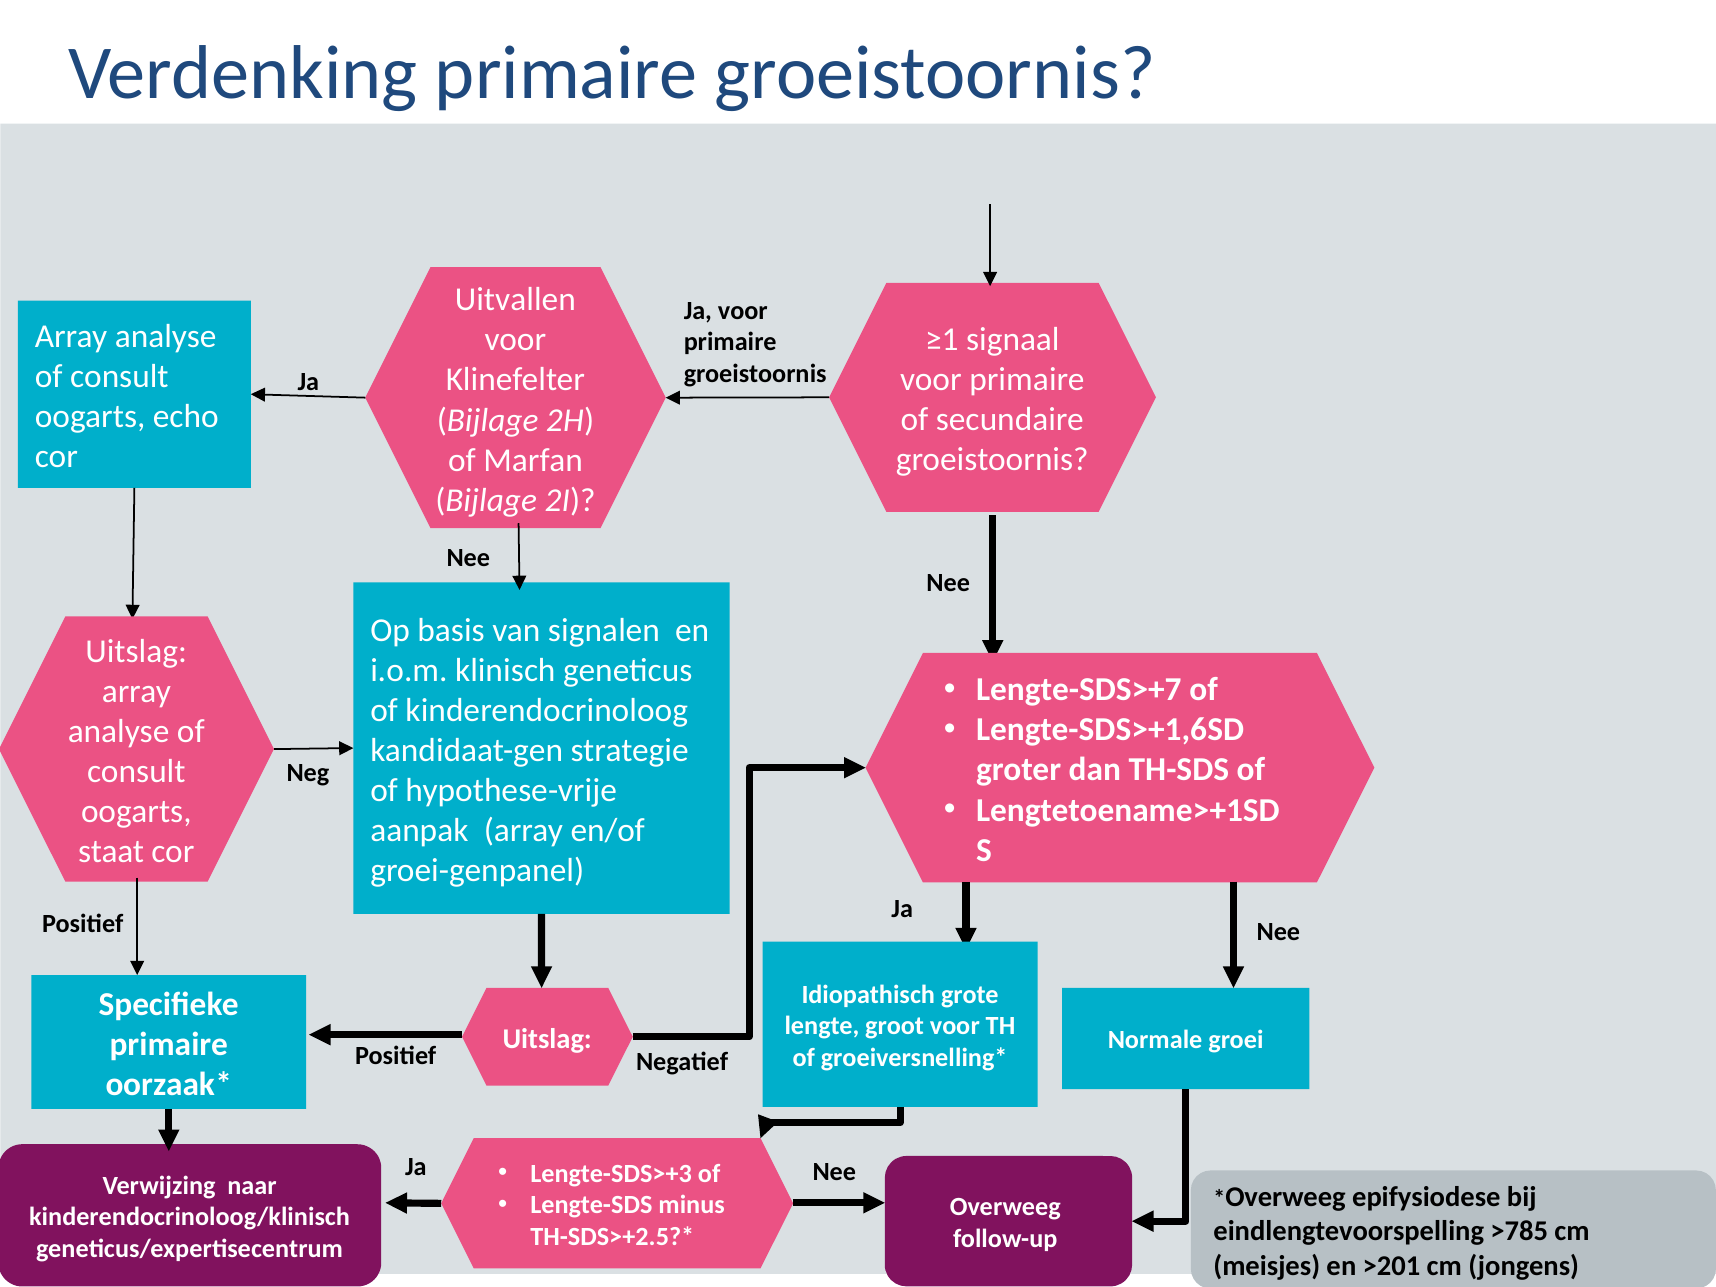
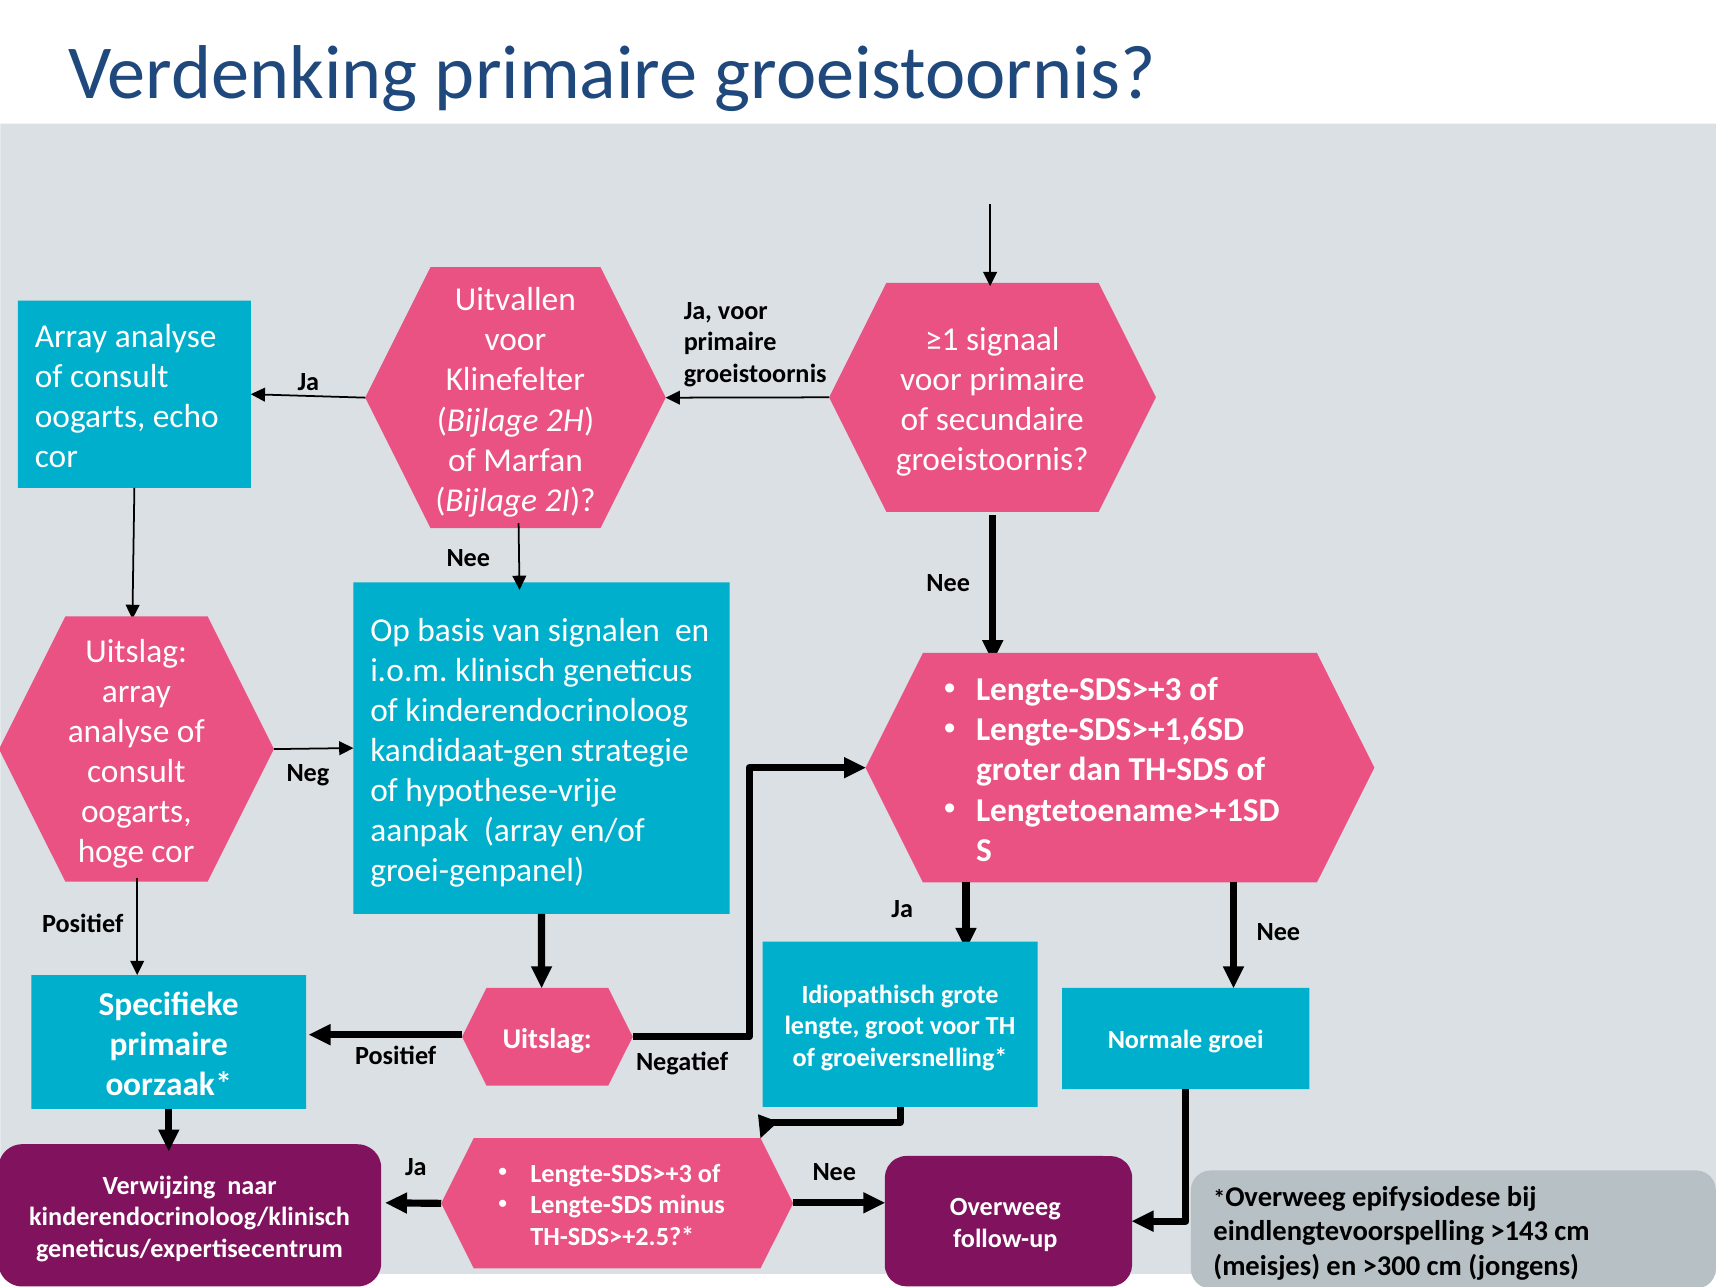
Lengte-SDS>+7: Lengte-SDS>+7 -> Lengte-SDS>+3 (1079, 690)
staat: staat -> hoge (111, 851)
>785: >785 -> >143 (1519, 1231)
>201: >201 -> >300 (1391, 1266)
